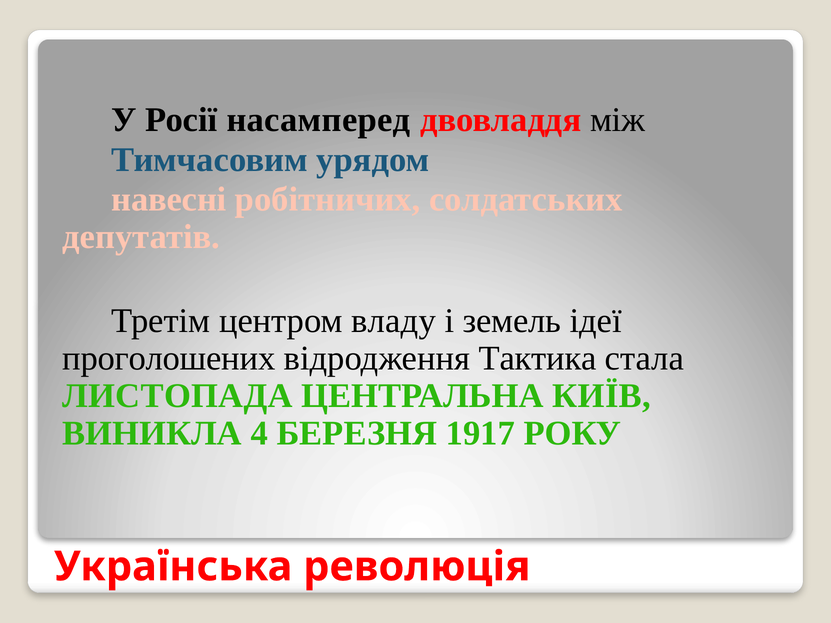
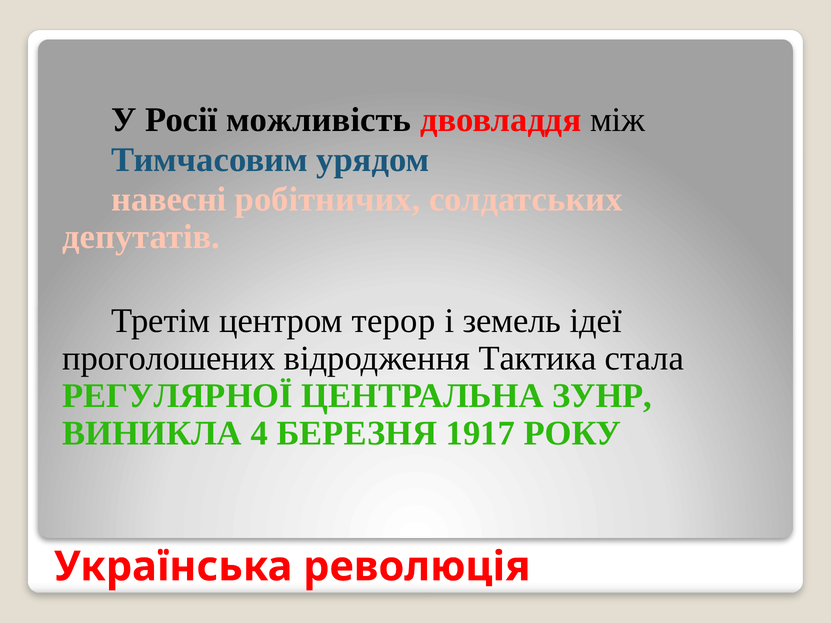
насамперед: насамперед -> можливість (319, 120)
владу: владу -> терор (394, 321)
ЛИСТОПАДА: ЛИСТОПАДА -> РЕГУЛЯРНОЇ (178, 396)
КИЇВ: КИЇВ -> ЗУНР (602, 396)
